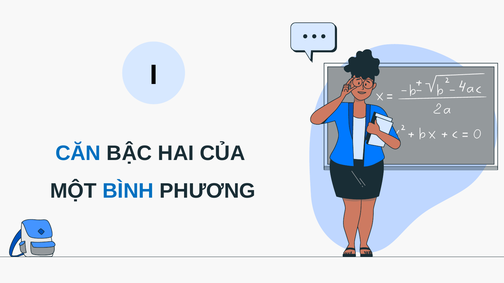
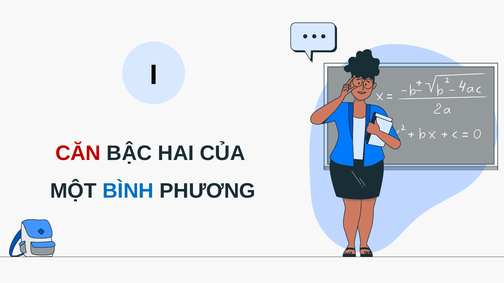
CĂN colour: blue -> red (78, 153)
